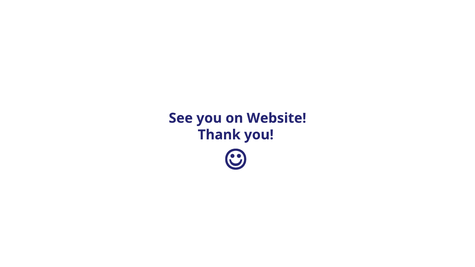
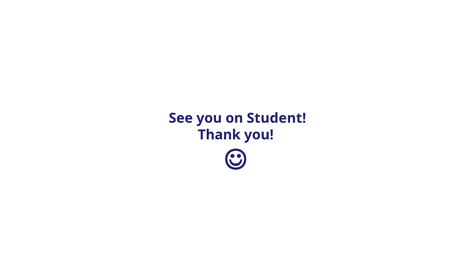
Website: Website -> Student (276, 118)
